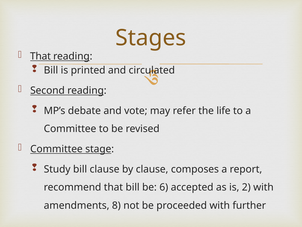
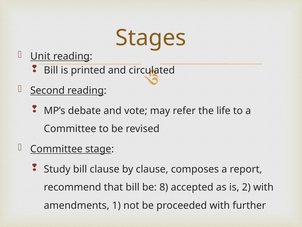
That: That -> Unit (40, 56)
6: 6 -> 8 (164, 187)
8: 8 -> 1 (116, 205)
